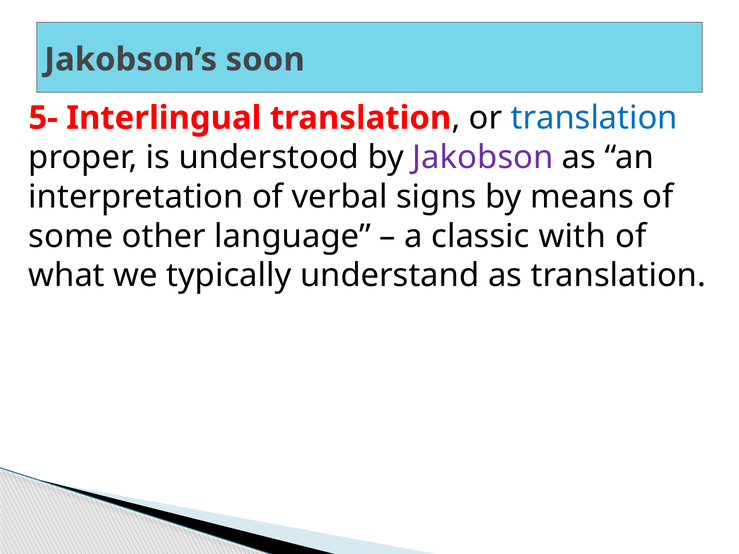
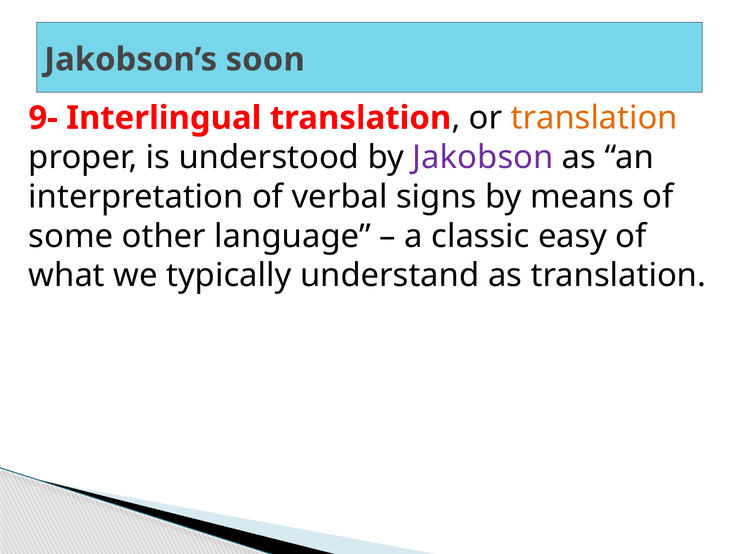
5-: 5- -> 9- (43, 118)
translation colour: blue -> orange (594, 118)
with: with -> easy (573, 236)
